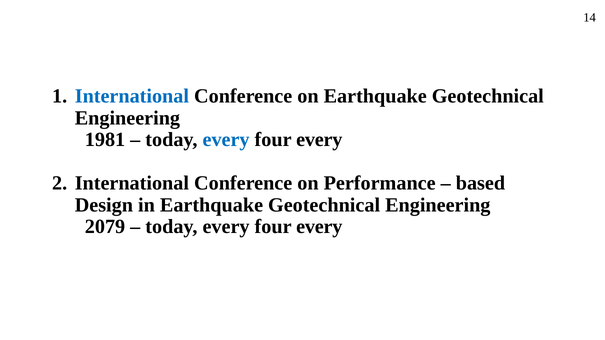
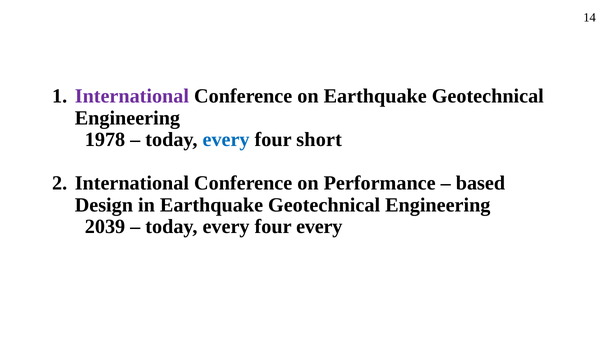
International colour: blue -> purple (132, 96)
1981: 1981 -> 1978 (105, 140)
every: every -> short (319, 140)
2079: 2079 -> 2039 (105, 227)
